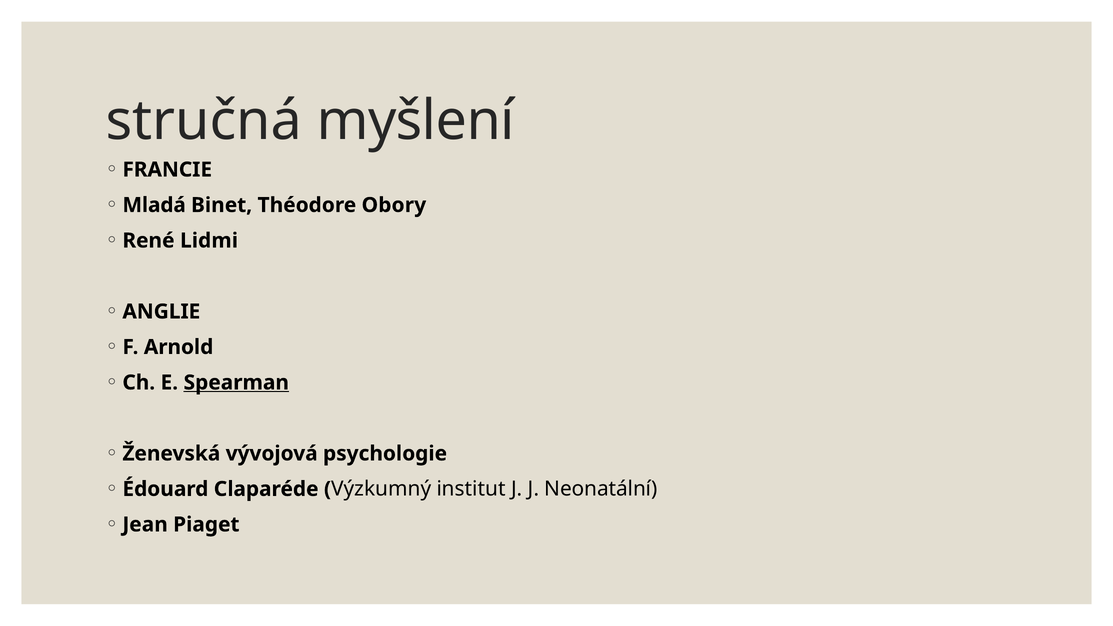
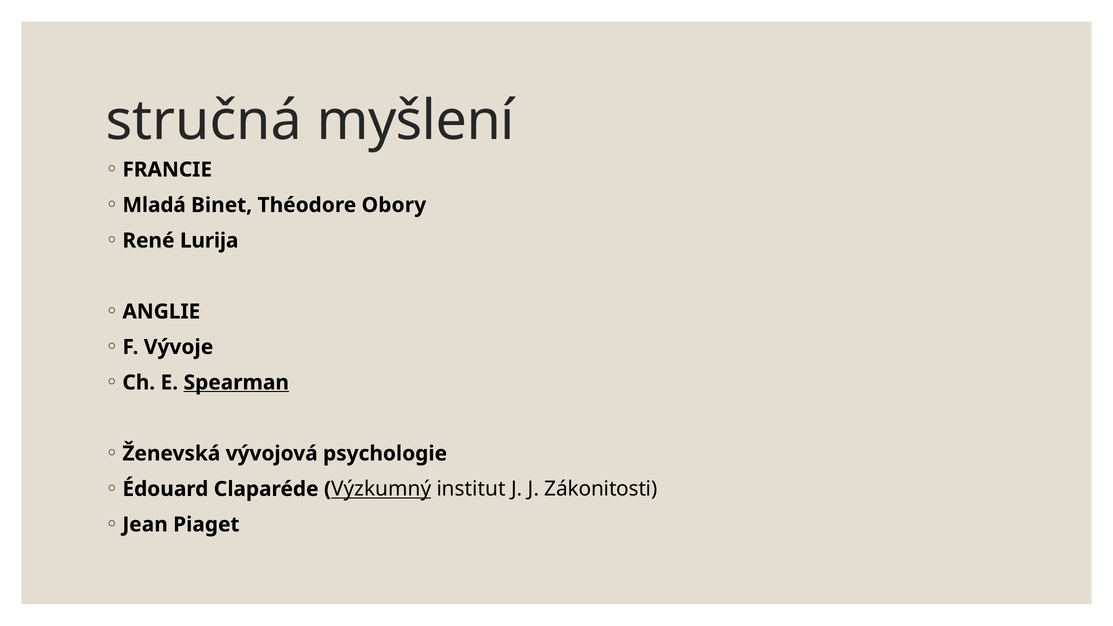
Lidmi: Lidmi -> Lurija (209, 241)
Arnold: Arnold -> Vývoje (179, 347)
Výzkumný underline: none -> present (381, 489)
Neonatální: Neonatální -> Zákonitosti (601, 489)
